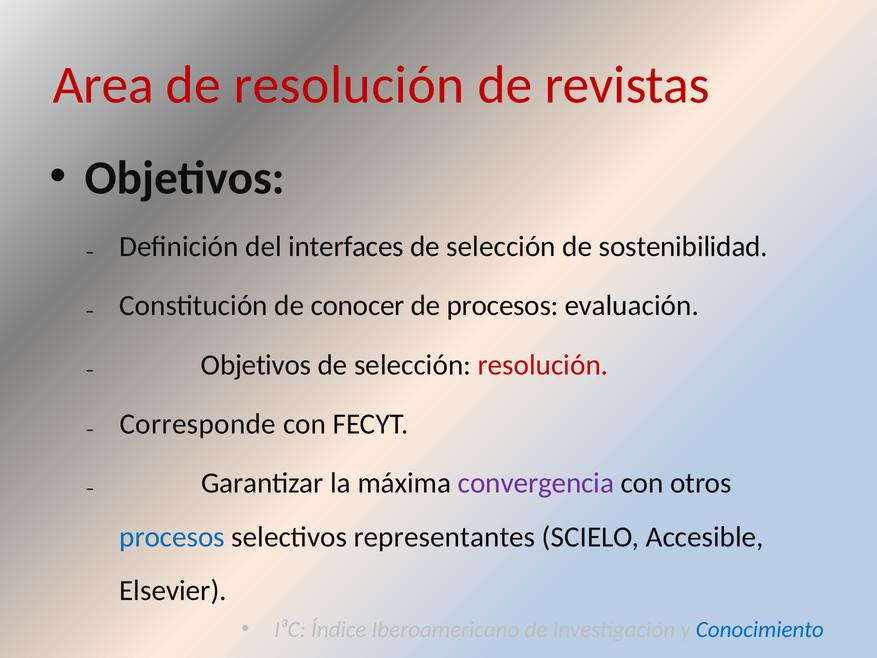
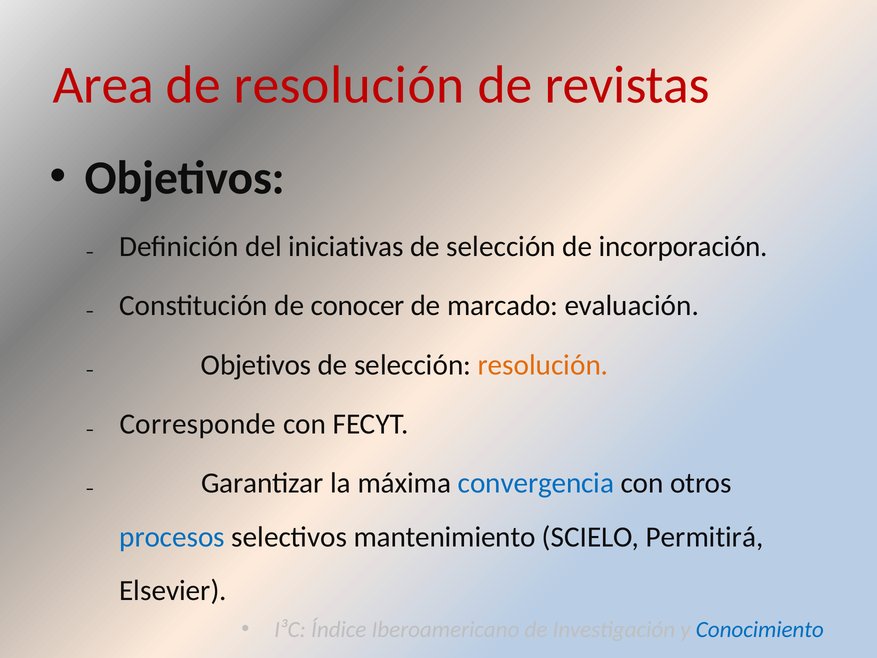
interfaces: interfaces -> iniciativas (346, 247)
sostenibilidad: sostenibilidad -> incorporación (683, 247)
de procesos: procesos -> marcado (503, 306)
resolución colour: red -> orange (543, 365)
convergencia colour: purple -> blue (536, 483)
representantes: representantes -> mantenimiento (445, 537)
Accesible: Accesible -> Permitirá (705, 537)
